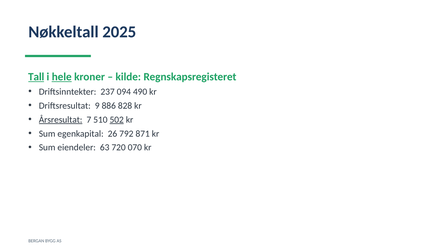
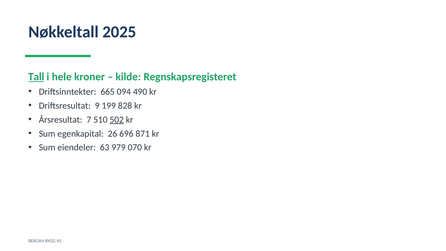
hele underline: present -> none (62, 77)
237: 237 -> 665 (108, 92)
886: 886 -> 199 (109, 106)
Årsresultat underline: present -> none (61, 120)
792: 792 -> 696 (126, 134)
720: 720 -> 979 (119, 147)
